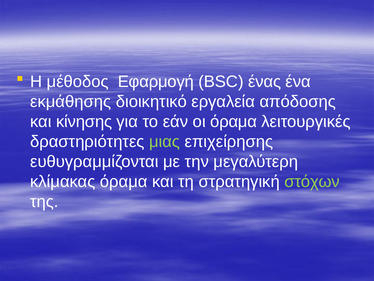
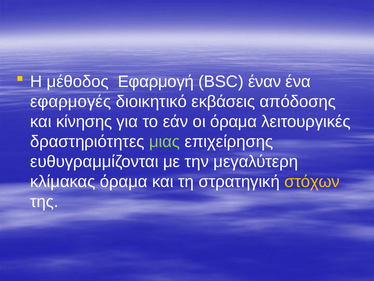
ένας: ένας -> έναν (265, 82)
εκμάθησης: εκμάθησης -> εφαρμογές (71, 102)
εργαλεία: εργαλεία -> εκβάσεις (223, 102)
στόχων colour: light green -> yellow (312, 181)
